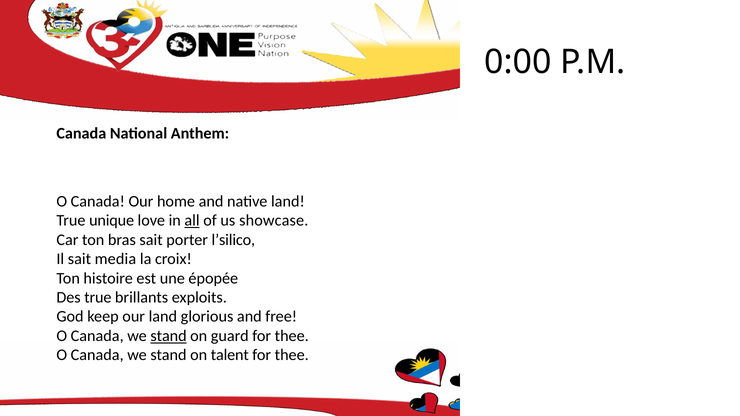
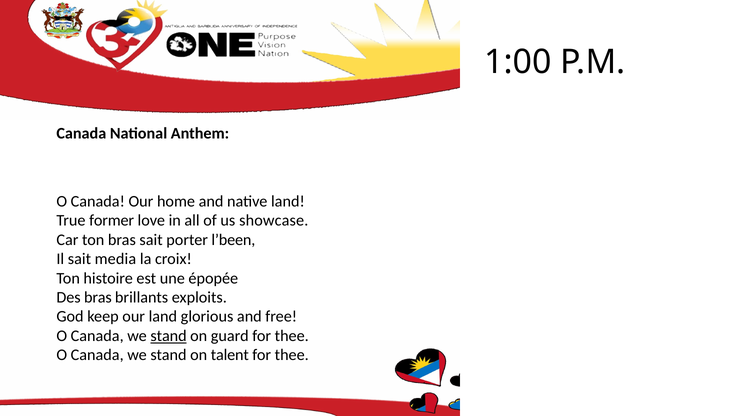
0:00: 0:00 -> 1:00 (518, 62)
unique: unique -> former (112, 221)
all underline: present -> none (192, 221)
l’silico: l’silico -> l’been (233, 240)
Des true: true -> bras (98, 298)
